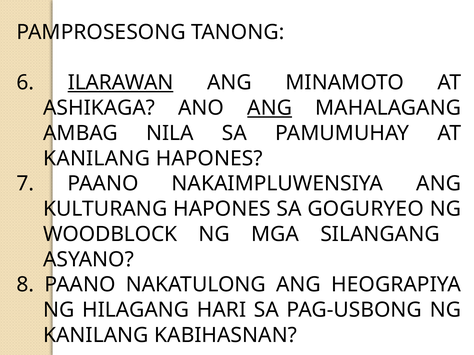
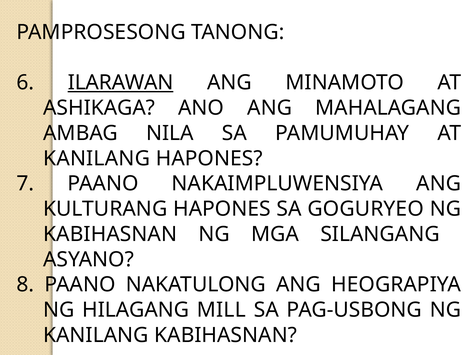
ANG underline: present -> none (270, 108)
WOODBLOCK: WOODBLOCK -> KABIHASNAN (110, 235)
HARI: HARI -> MILL (221, 310)
